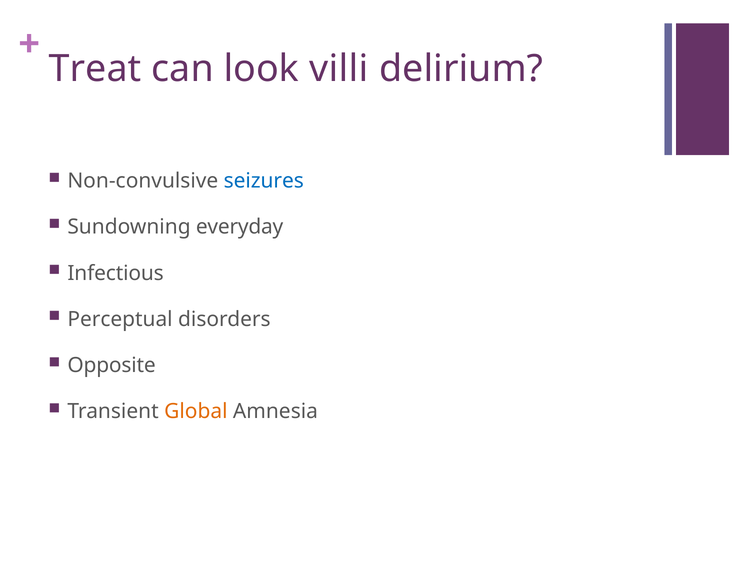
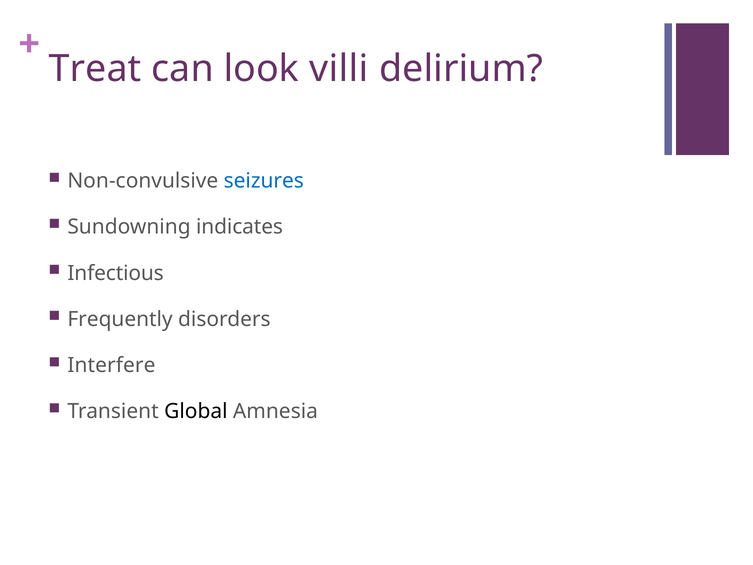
everyday: everyday -> indicates (240, 227)
Perceptual: Perceptual -> Frequently (120, 319)
Opposite: Opposite -> Interfere (111, 365)
Global colour: orange -> black (196, 411)
